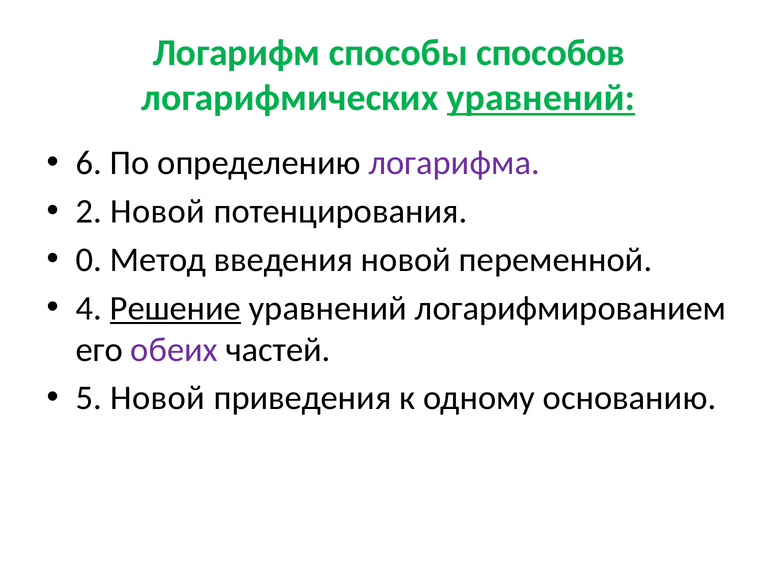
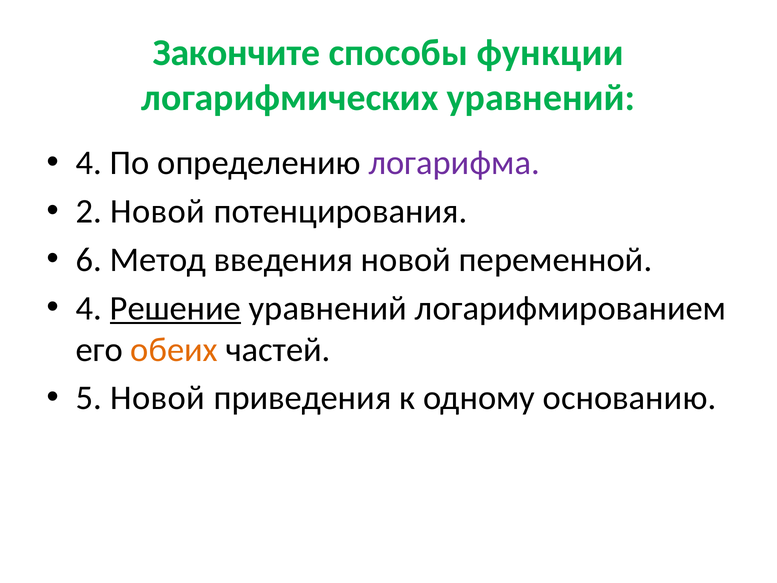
Логарифм: Логарифм -> Закончите (236, 53)
способов: способов -> функции (550, 53)
уравнений underline: present -> none (541, 98)
6: 6 -> 4 (89, 163)
0: 0 -> 6 (89, 260)
обеих colour: purple -> orange (174, 350)
